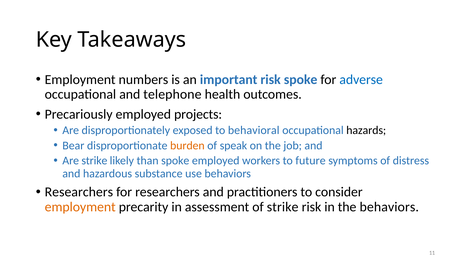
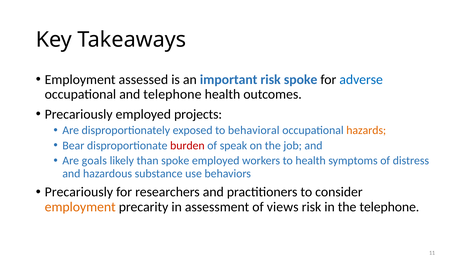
numbers: numbers -> assessed (143, 80)
hazards colour: black -> orange (366, 130)
burden colour: orange -> red (187, 146)
Are strike: strike -> goals (94, 161)
to future: future -> health (311, 161)
Researchers: Researchers -> Precariously (79, 192)
of strike: strike -> views (283, 207)
the behaviors: behaviors -> telephone (389, 207)
